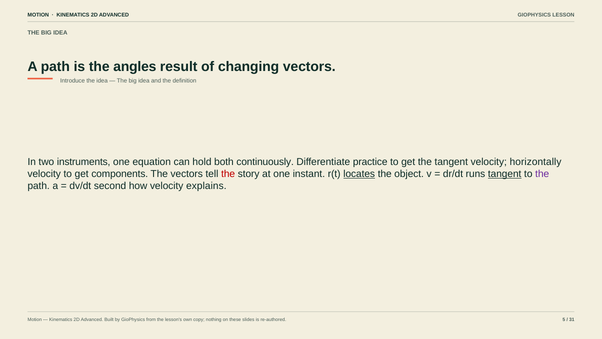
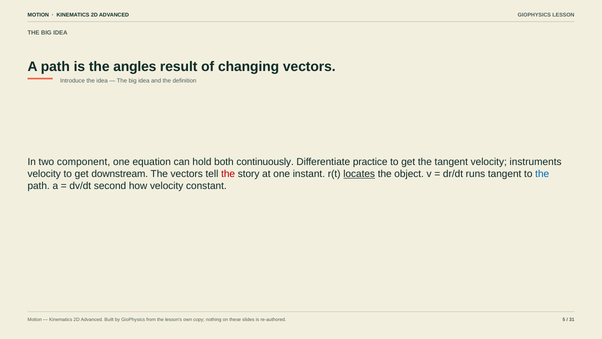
instruments: instruments -> component (84, 162)
horizontally: horizontally -> instruments (536, 162)
components: components -> downstream (120, 174)
tangent underline: present -> none (505, 174)
the colour: purple -> blue (542, 174)
explains: explains -> constant (206, 186)
